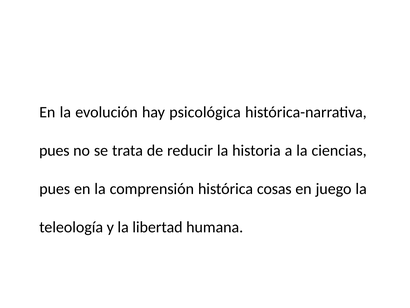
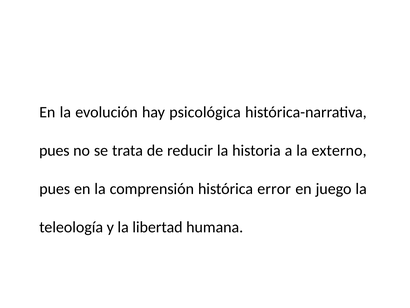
ciencias: ciencias -> externo (339, 150)
cosas: cosas -> error (274, 188)
